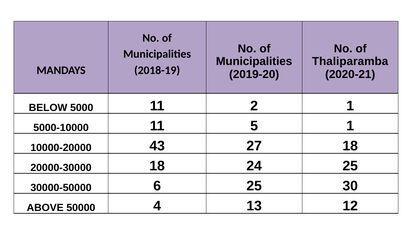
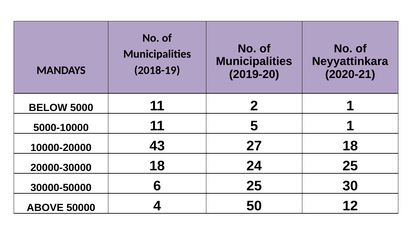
Thaliparamba: Thaliparamba -> Neyyattinkara (350, 62)
13: 13 -> 50 (254, 206)
